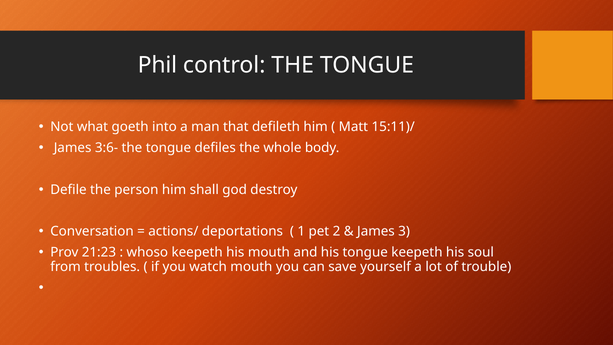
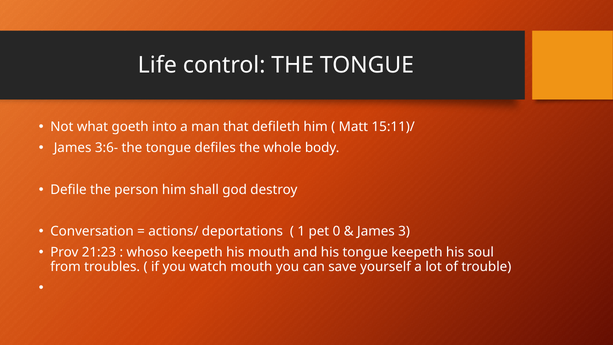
Phil: Phil -> Life (157, 65)
2: 2 -> 0 (337, 231)
